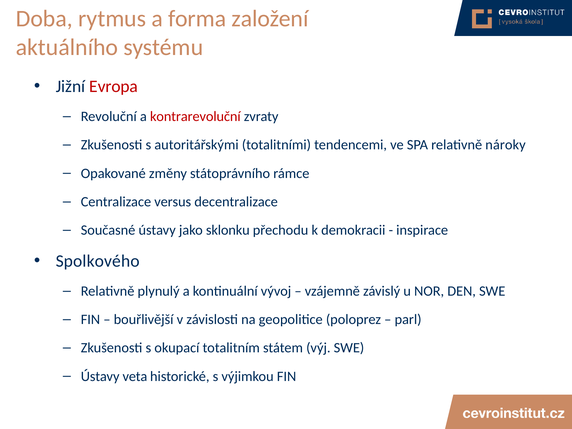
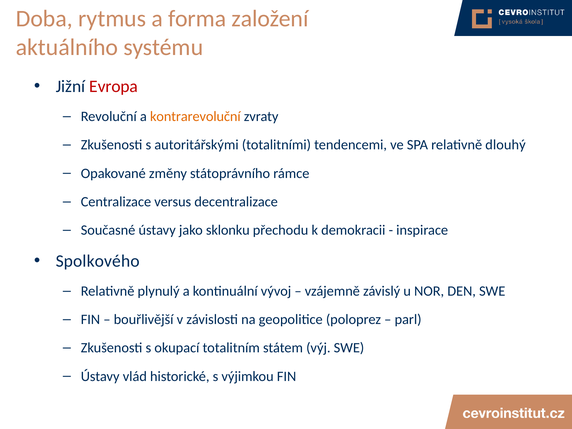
kontrarevoluční colour: red -> orange (195, 117)
nároky: nároky -> dlouhý (505, 145)
veta: veta -> vlád (135, 376)
